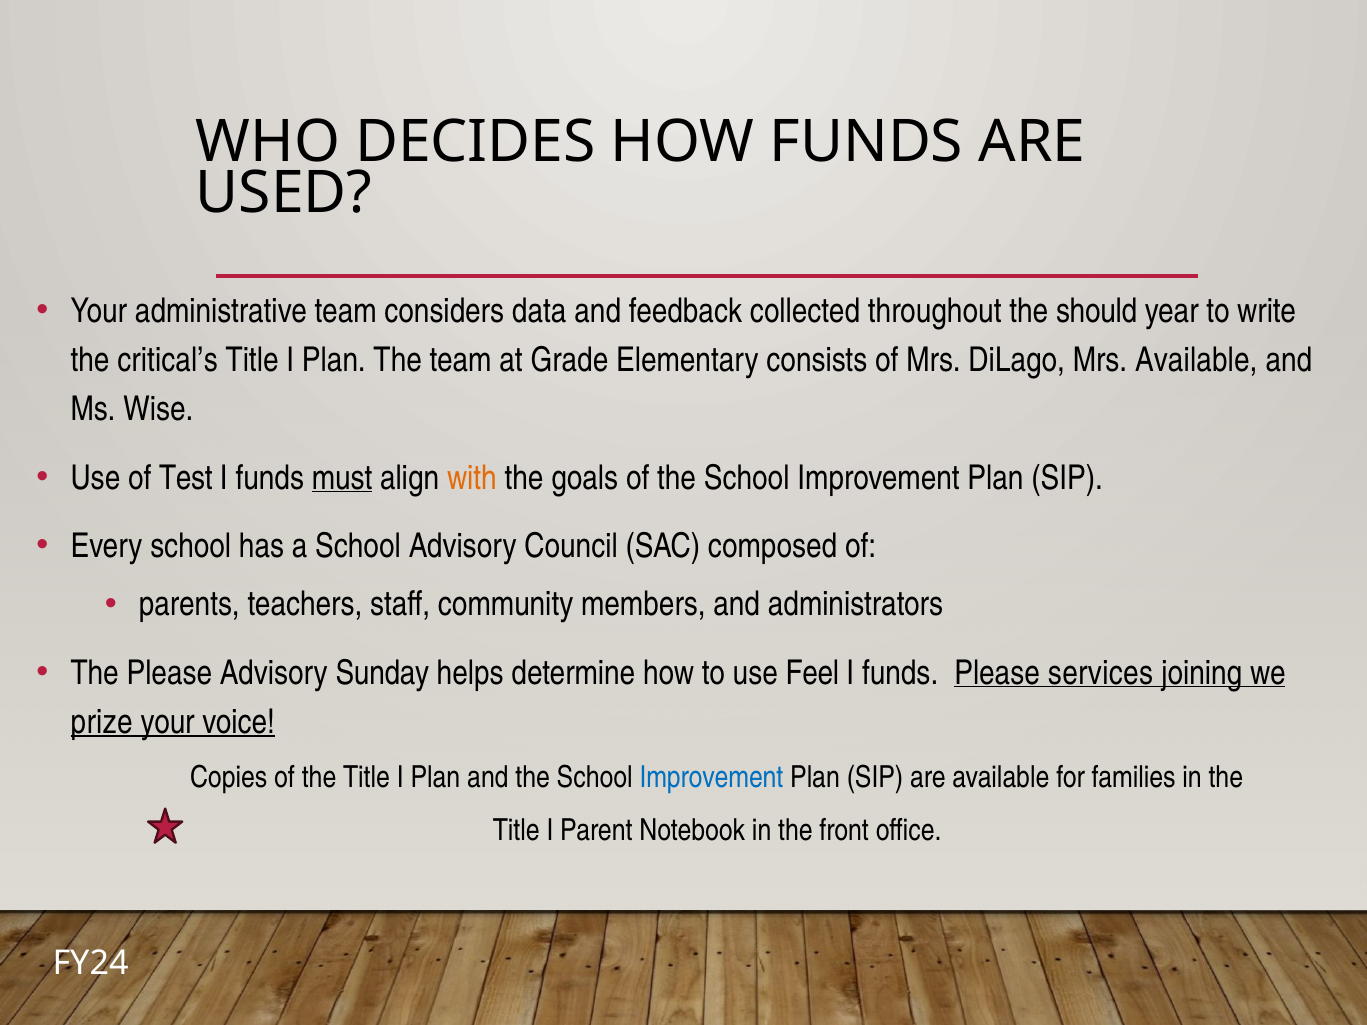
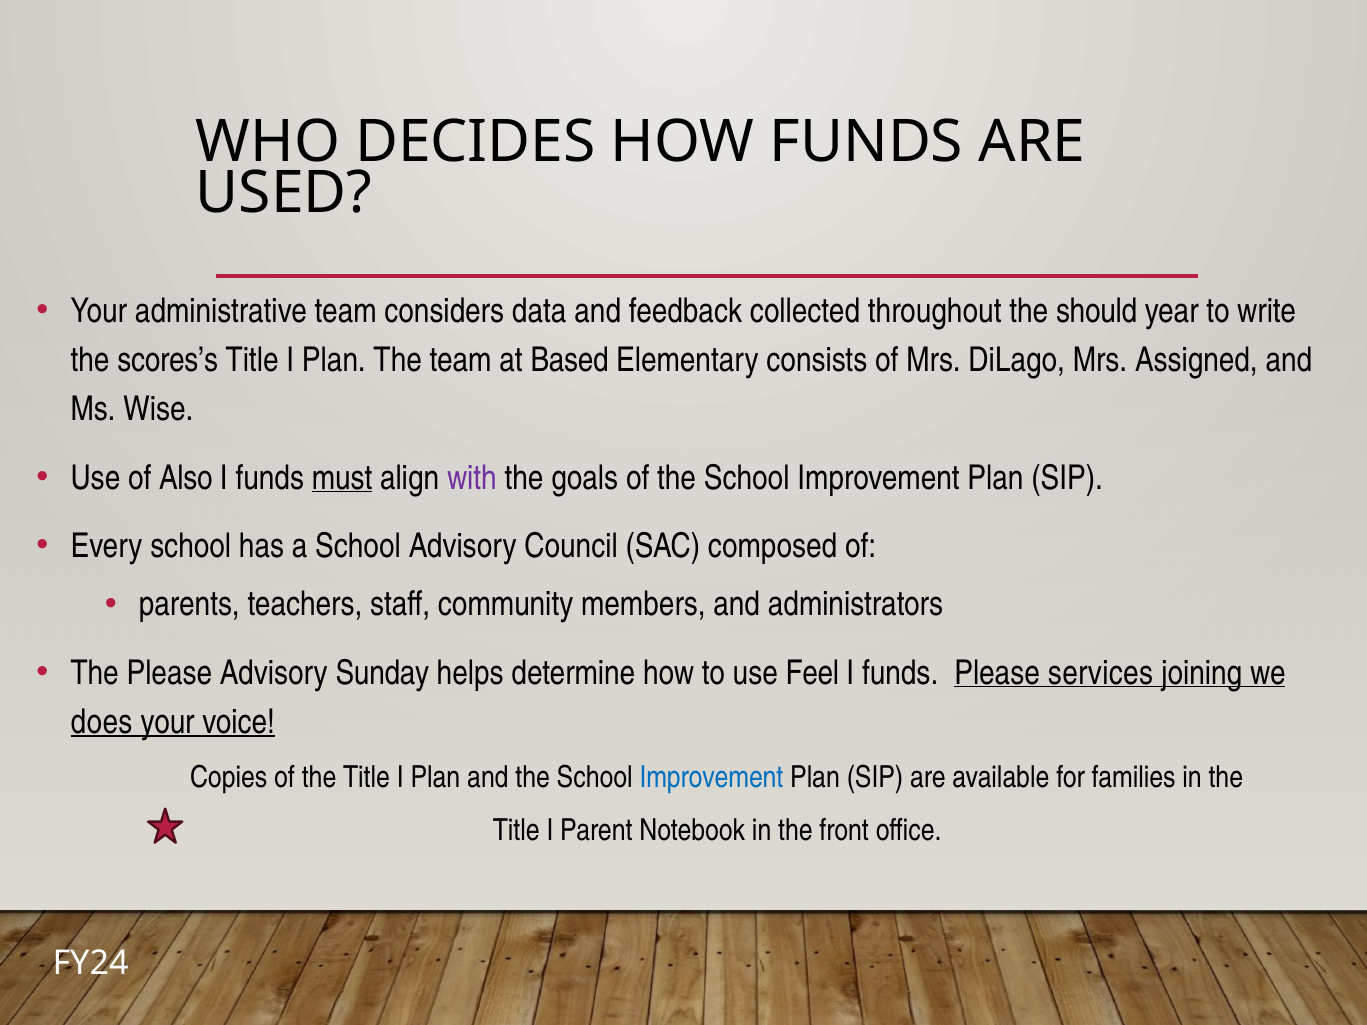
critical’s: critical’s -> scores’s (168, 361)
Grade: Grade -> Based (570, 361)
Mrs Available: Available -> Assigned (1196, 361)
Test: Test -> Also (186, 478)
with colour: orange -> purple (472, 478)
prize: prize -> does (102, 722)
